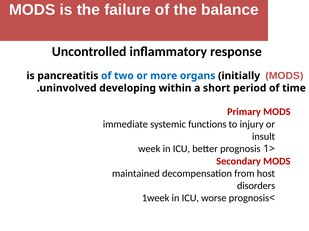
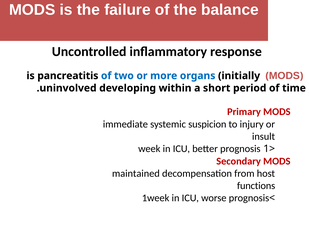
functions: functions -> suspicion (207, 125)
disorders: disorders -> functions (256, 186)
